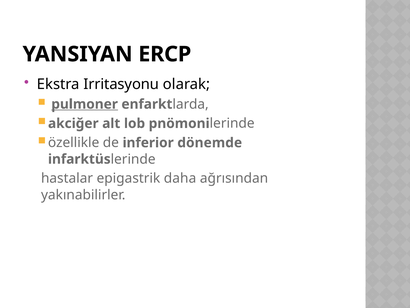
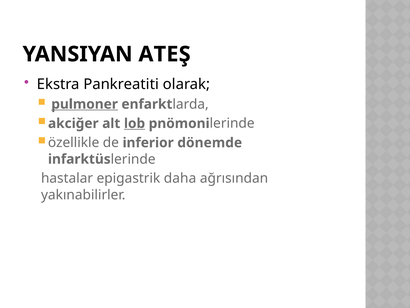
ERCP: ERCP -> ATEŞ (165, 54)
Irritasyonu: Irritasyonu -> Pankreatiti (121, 84)
lob underline: none -> present (135, 123)
